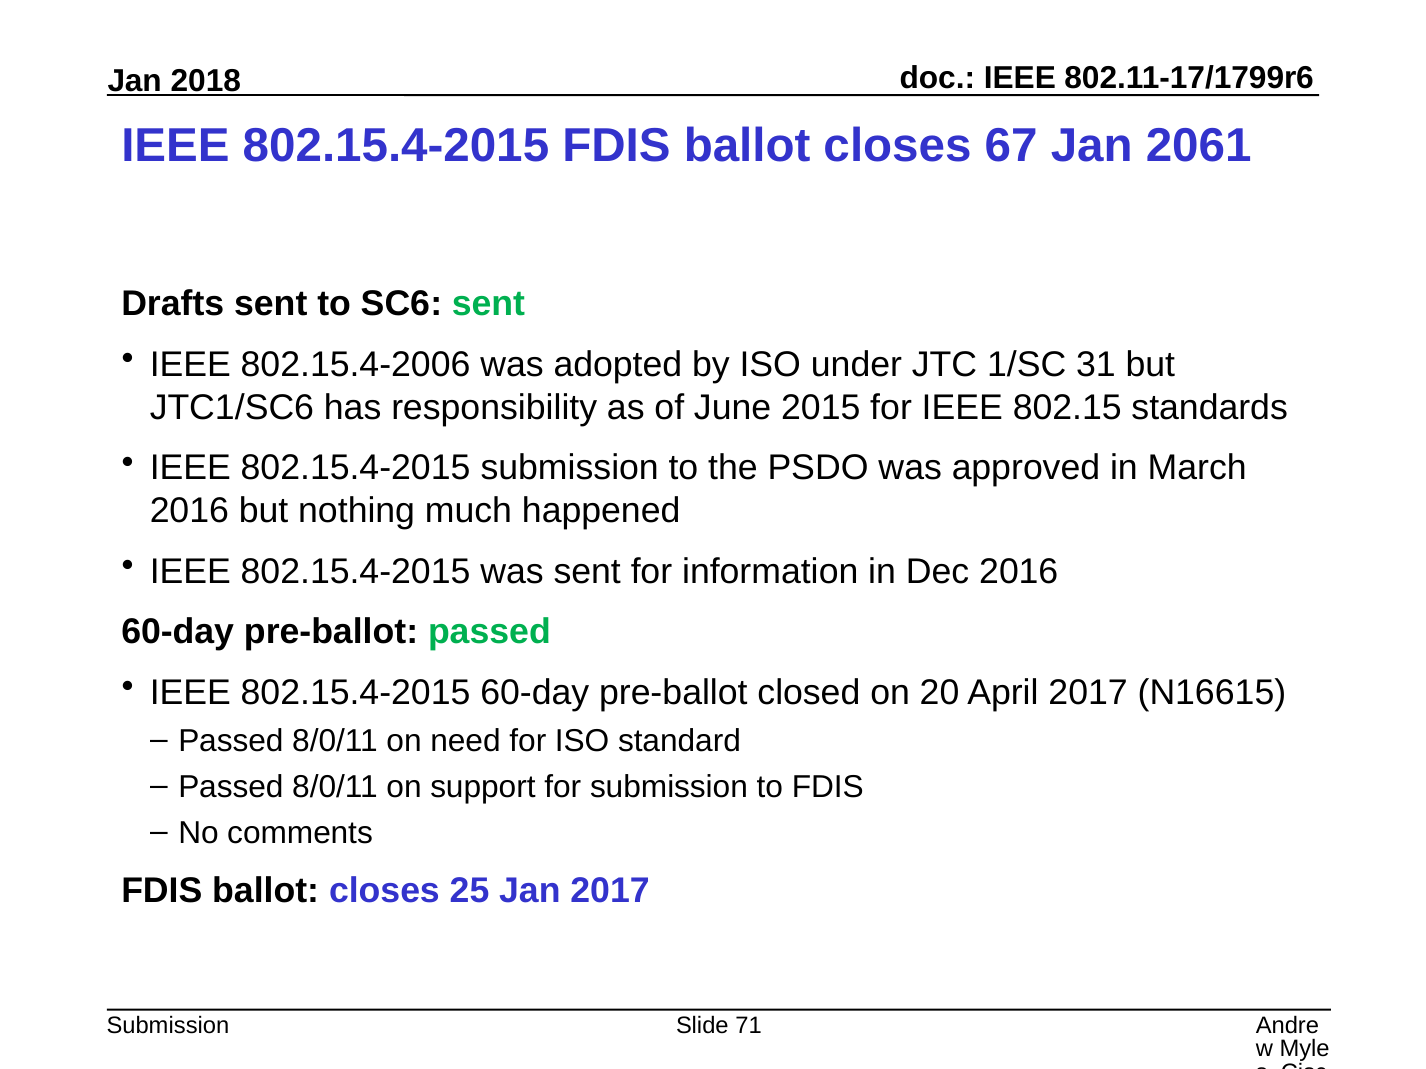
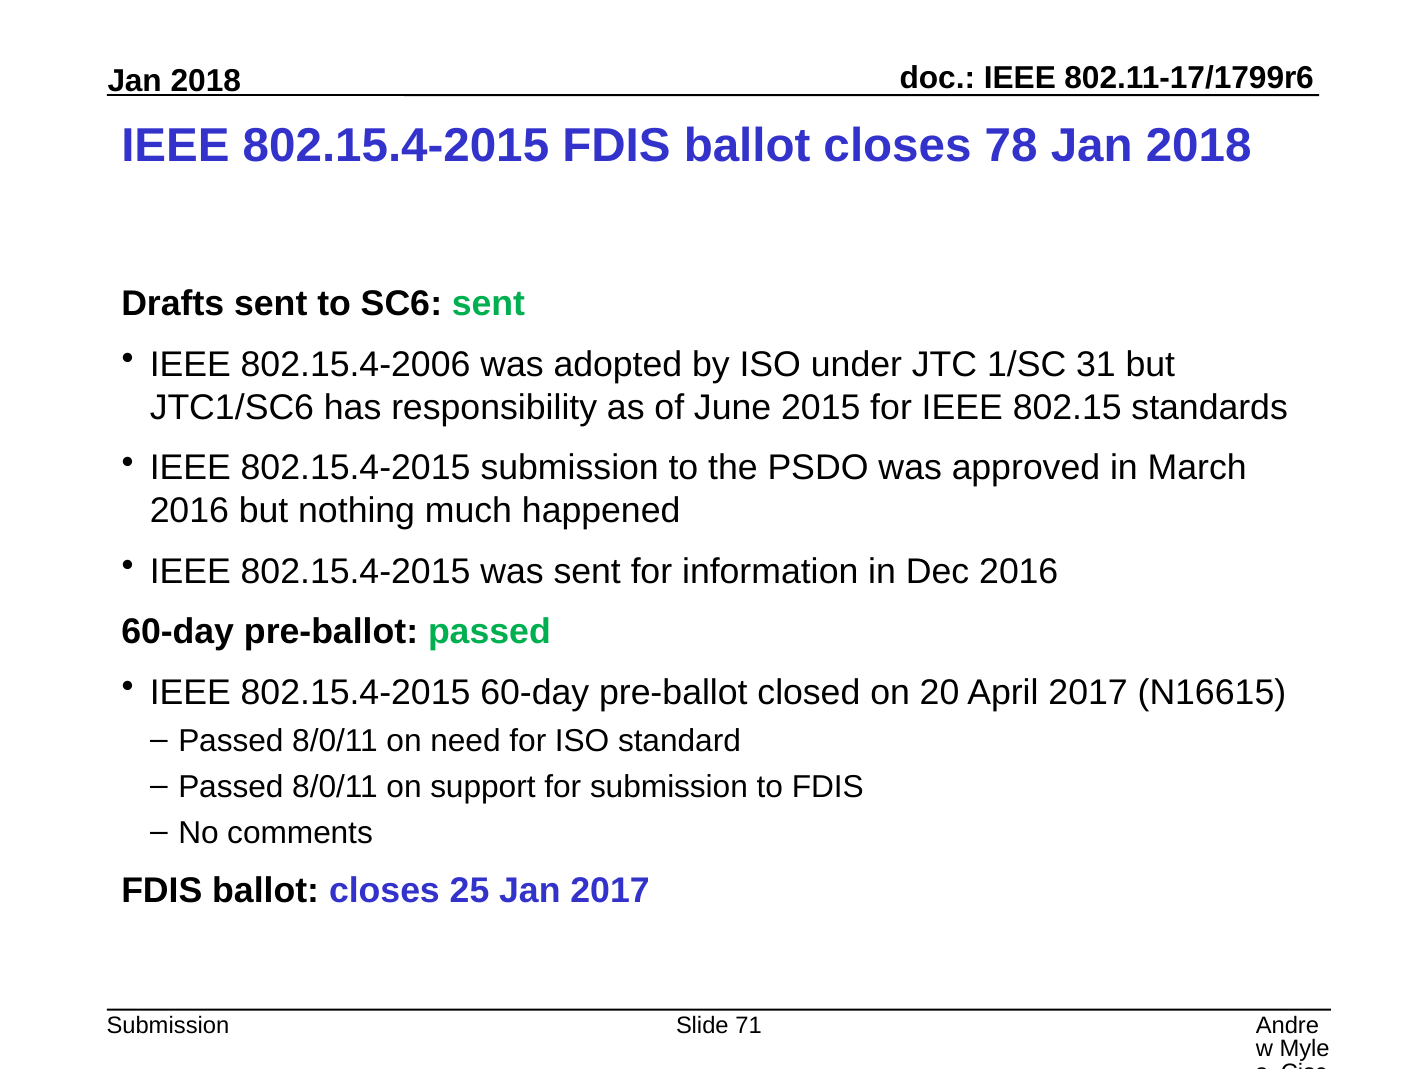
67: 67 -> 78 (1011, 146)
2061: 2061 -> 2018 (1199, 146)
